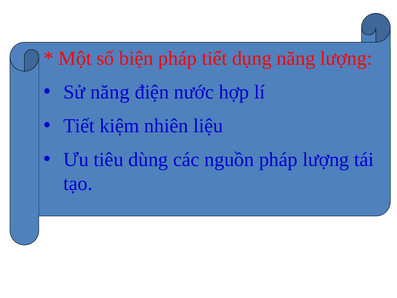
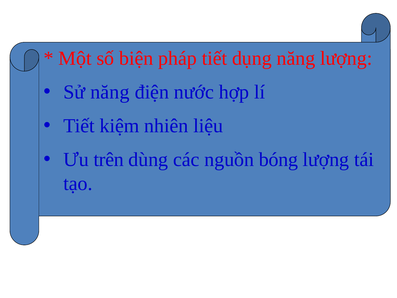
tiêu: tiêu -> trên (109, 160)
nguồn pháp: pháp -> bóng (278, 160)
